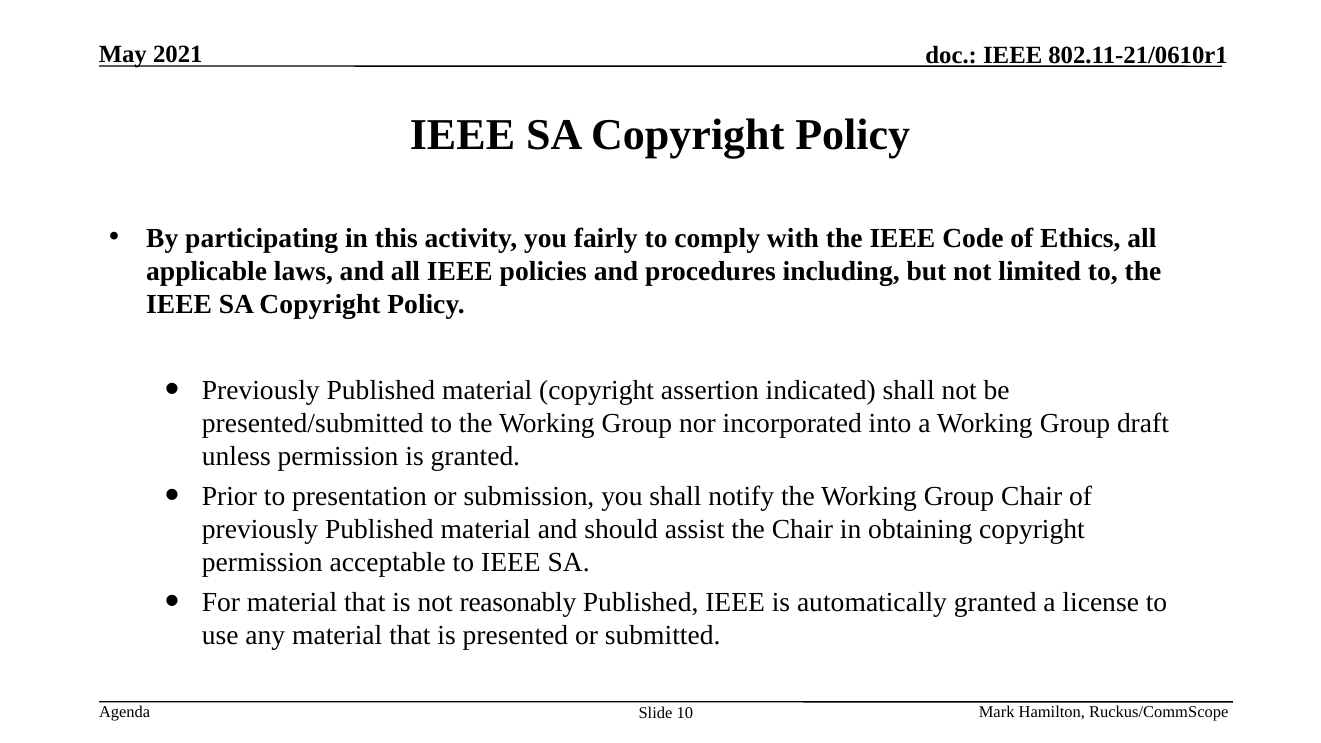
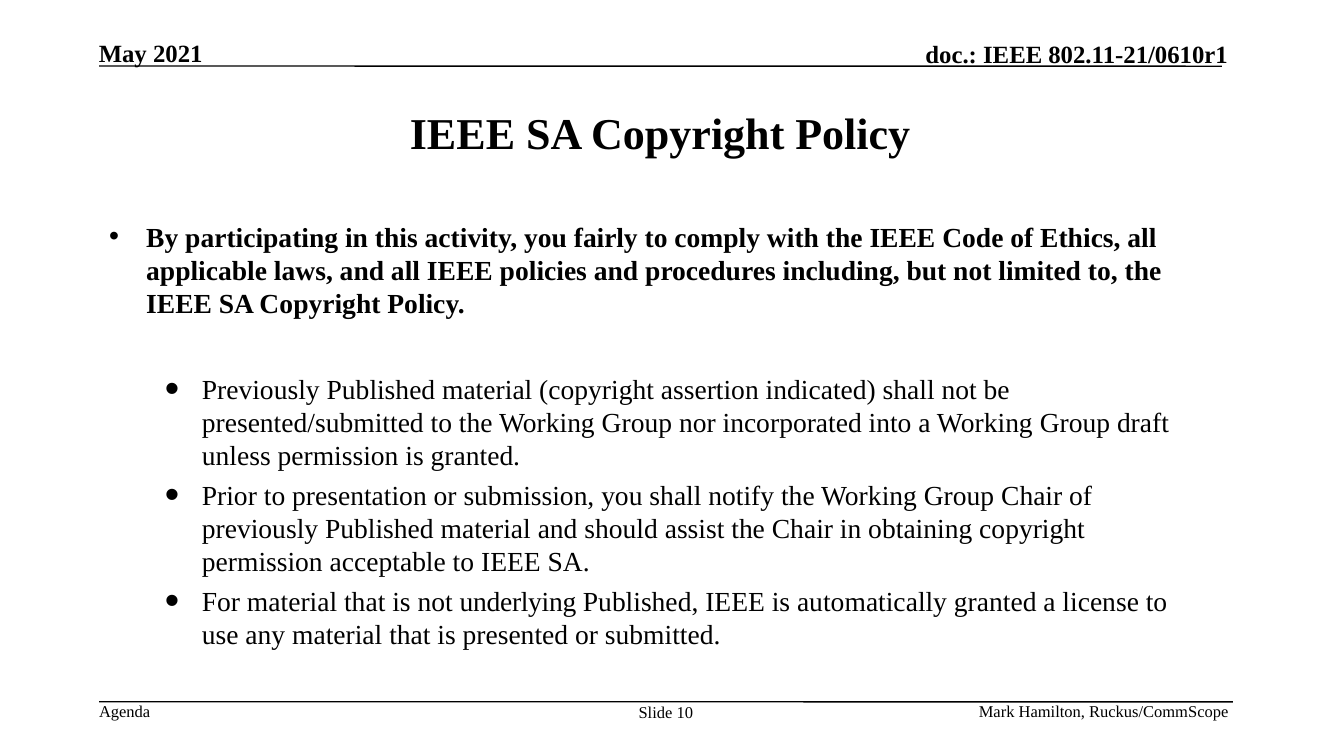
reasonably: reasonably -> underlying (518, 602)
